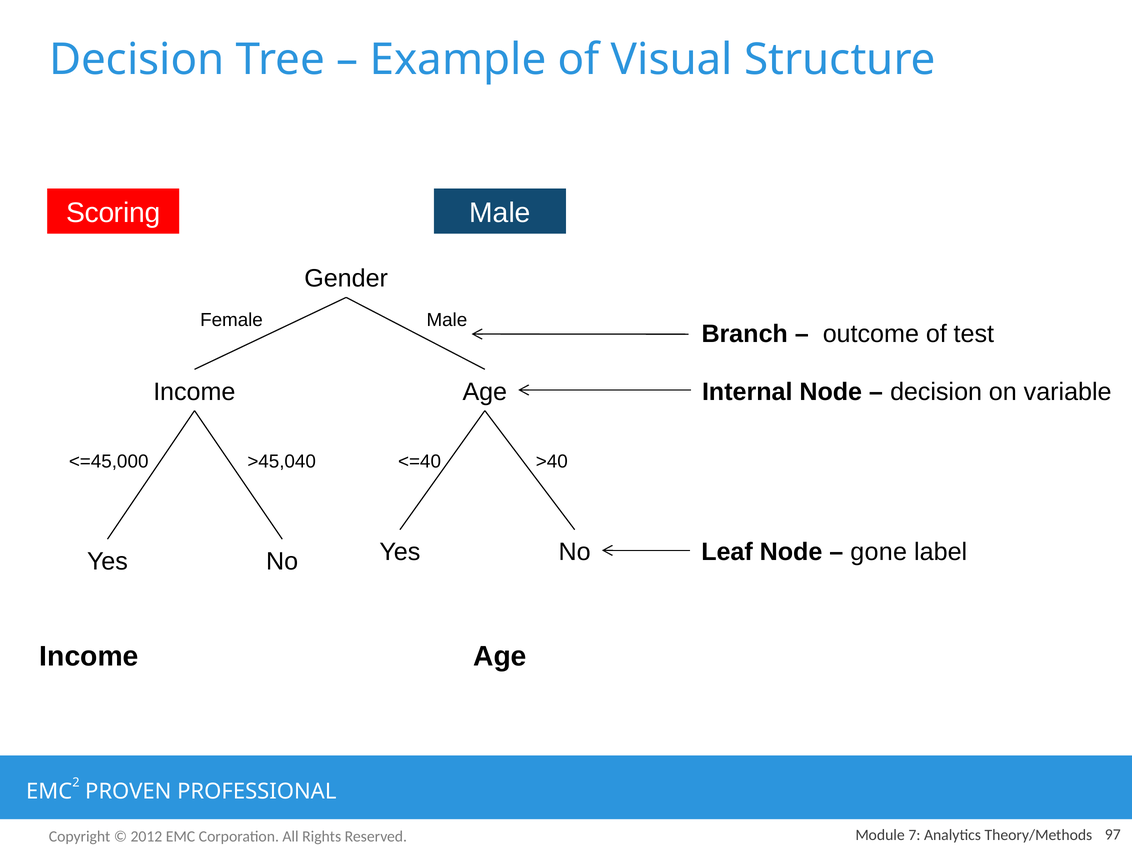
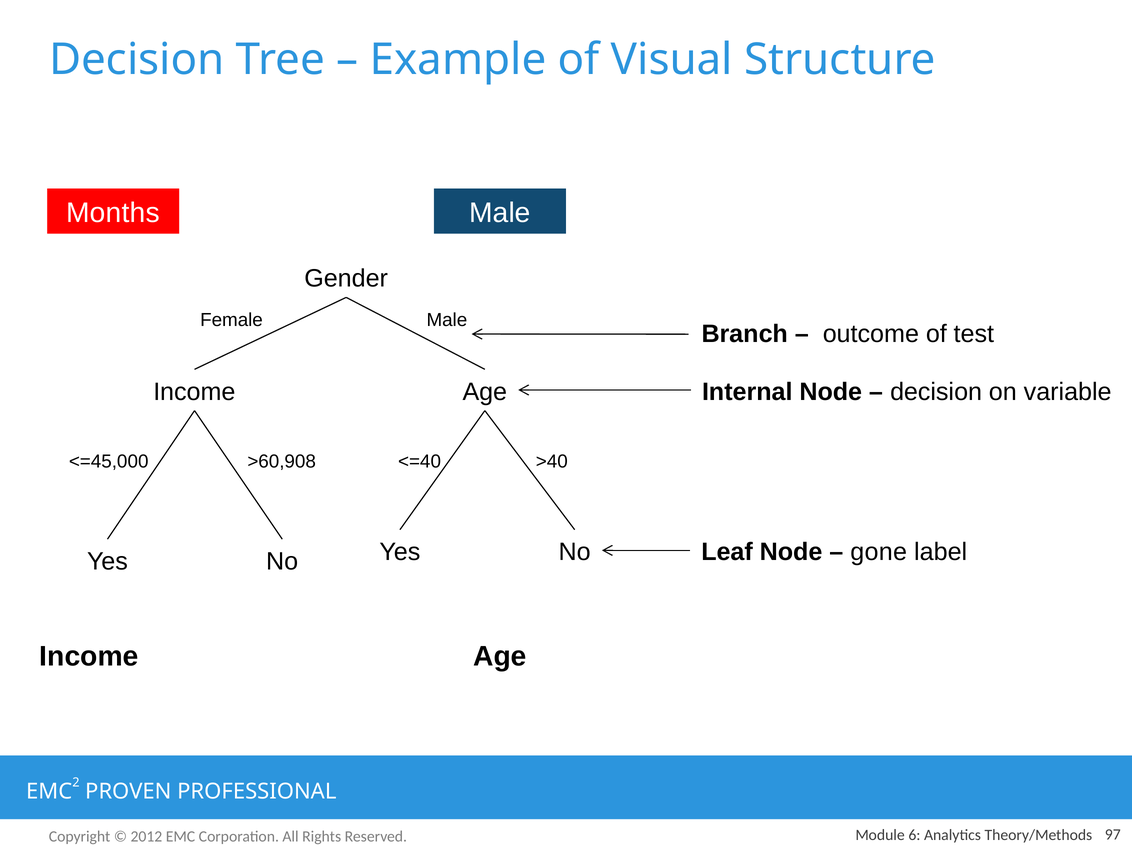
Scoring: Scoring -> Months (113, 213)
>45,040: >45,040 -> >60,908 (282, 462)
7: 7 -> 6 (914, 835)
